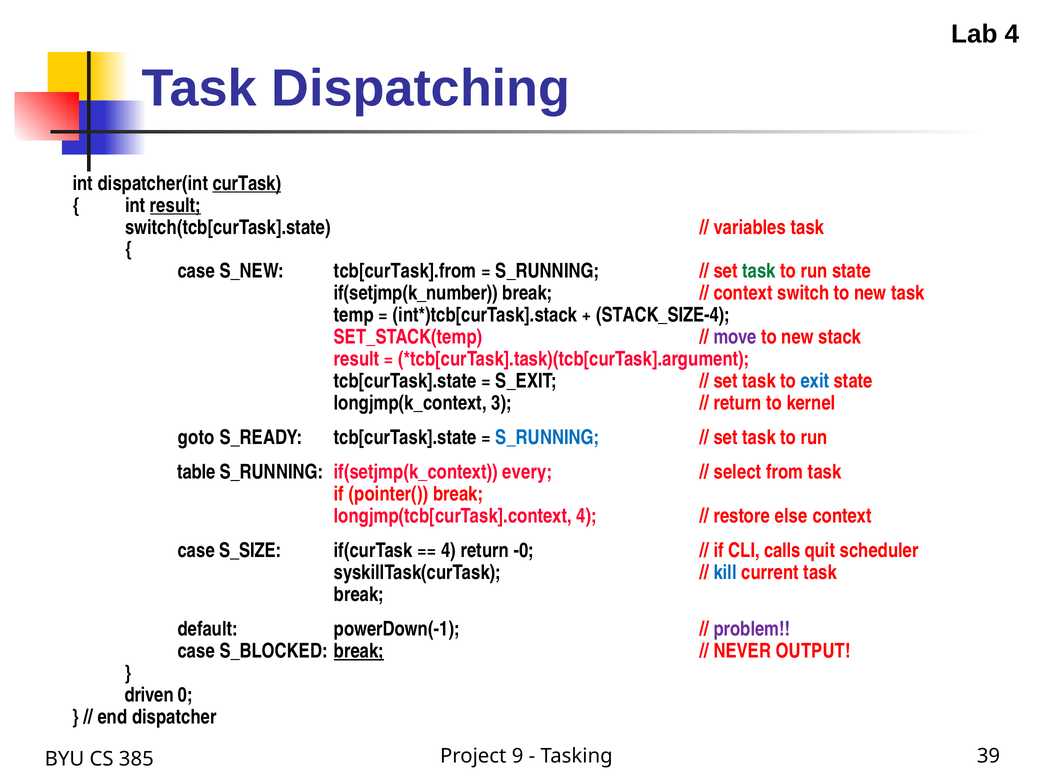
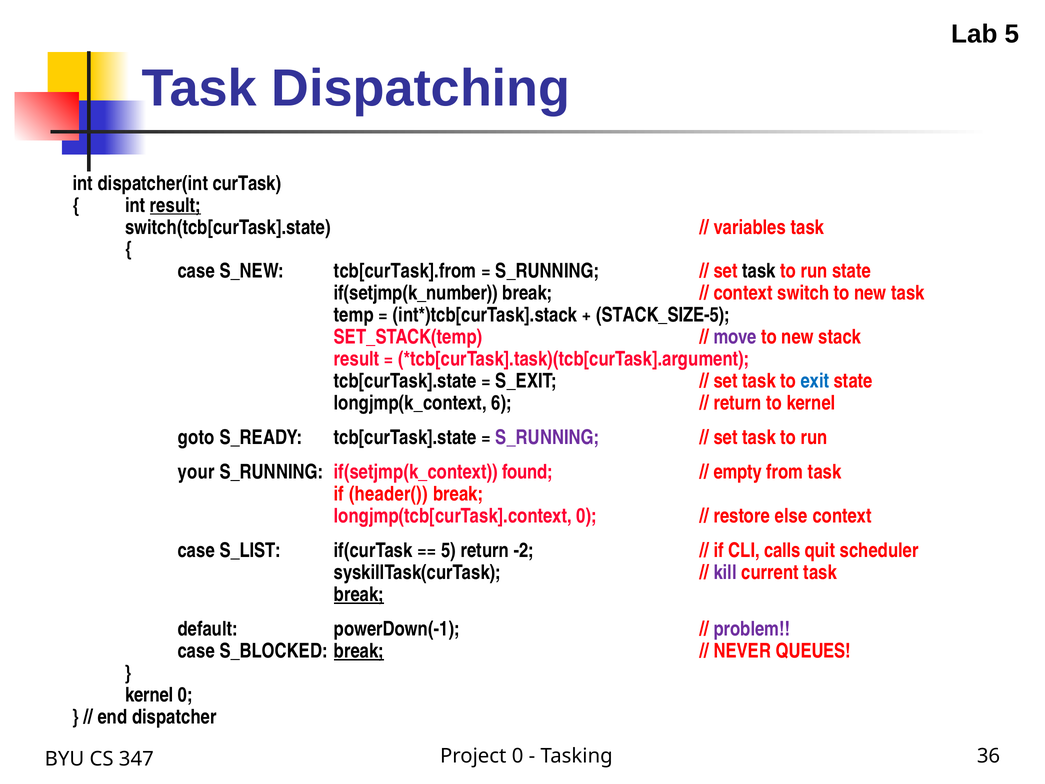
Lab 4: 4 -> 5 (1012, 34)
curTask underline: present -> none (247, 183)
task colour: green -> black (759, 271)
STACK_SIZE-4: STACK_SIZE-4 -> STACK_SIZE-5 (663, 315)
3: 3 -> 6 (502, 403)
S_RUNNING colour: blue -> purple (547, 437)
table: table -> your (196, 472)
every: every -> found (528, 472)
select: select -> empty (738, 472)
pointer(: pointer( -> header( (388, 494)
longjmp(tcb[curTask].context 4: 4 -> 0 (587, 516)
S_SIZE: S_SIZE -> S_LIST (250, 550)
4: 4 -> 5 (449, 550)
-0: -0 -> -2 (524, 550)
kill colour: blue -> purple (725, 572)
break underline: none -> present (359, 594)
OUTPUT: OUTPUT -> QUEUES (813, 651)
driven: driven -> kernel (149, 695)
Project 9: 9 -> 0 (518, 756)
39: 39 -> 36 (989, 756)
385: 385 -> 347 (136, 759)
